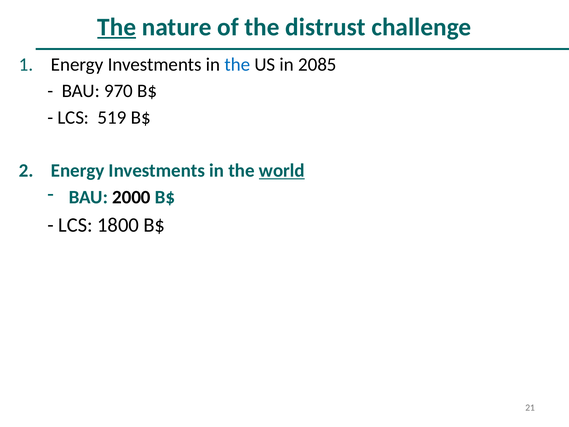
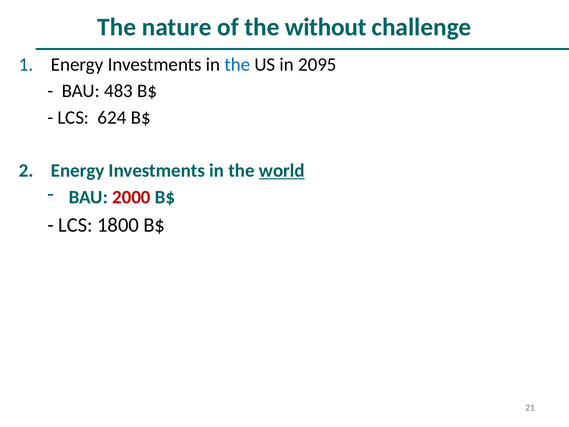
The underline: present -> none (117, 27)
distrust: distrust -> without (326, 27)
2085: 2085 -> 2095 (317, 64)
970: 970 -> 483 (118, 91)
519: 519 -> 624 (112, 117)
2000 colour: black -> red (131, 197)
